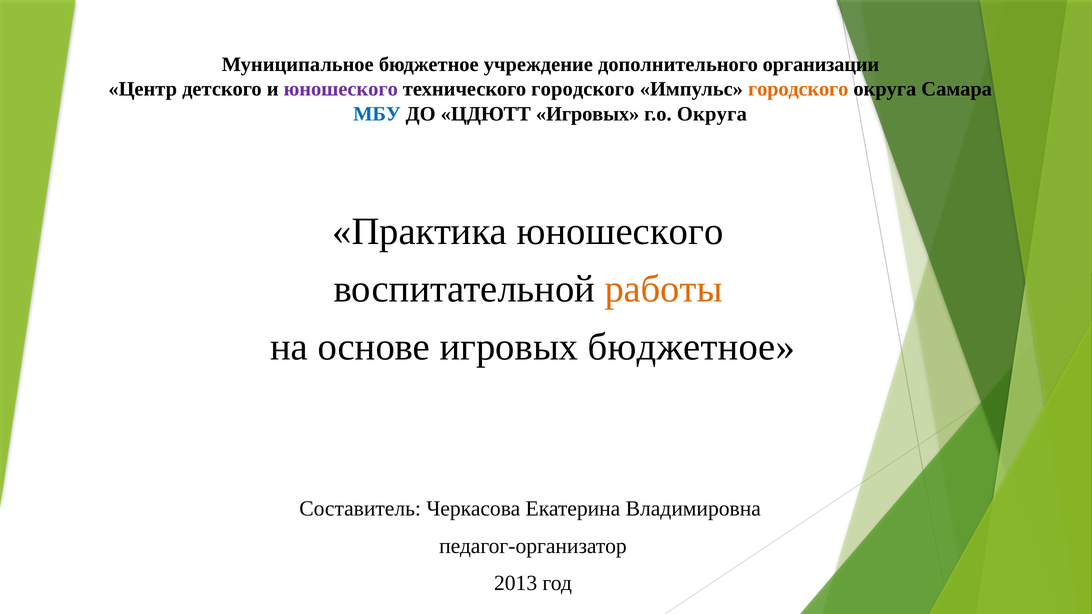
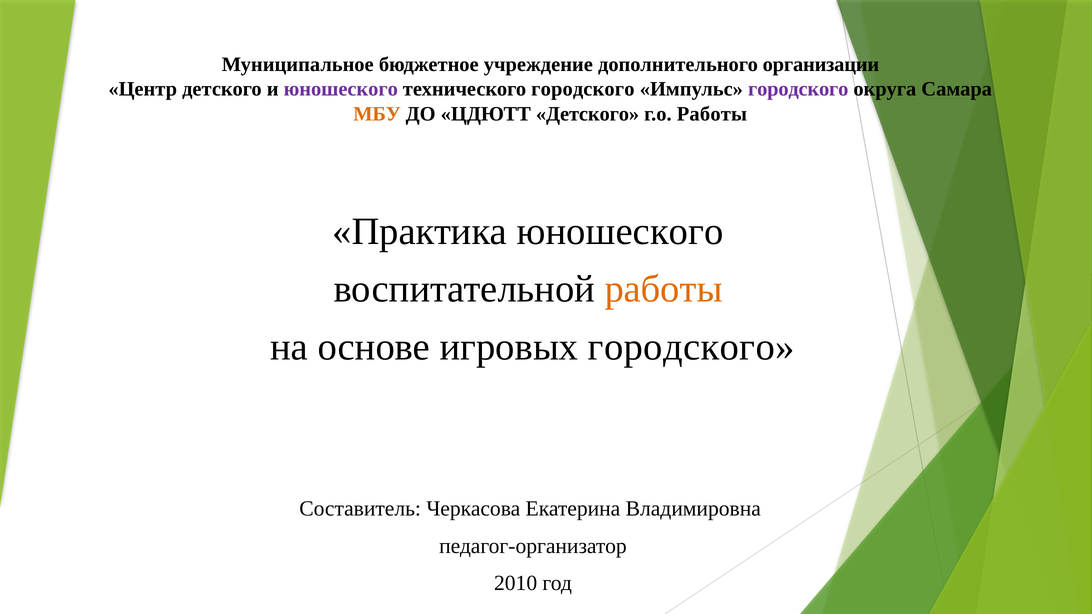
городского colour: orange -> purple (798, 89)
МБУ colour: blue -> orange (377, 114)
ЦДЮТТ Игровых: Игровых -> Детского (588, 114)
г.о Округа: Округа -> Работы (712, 114)
игровых бюджетное: бюджетное -> городского (691, 347)
2013: 2013 -> 2010 (516, 584)
